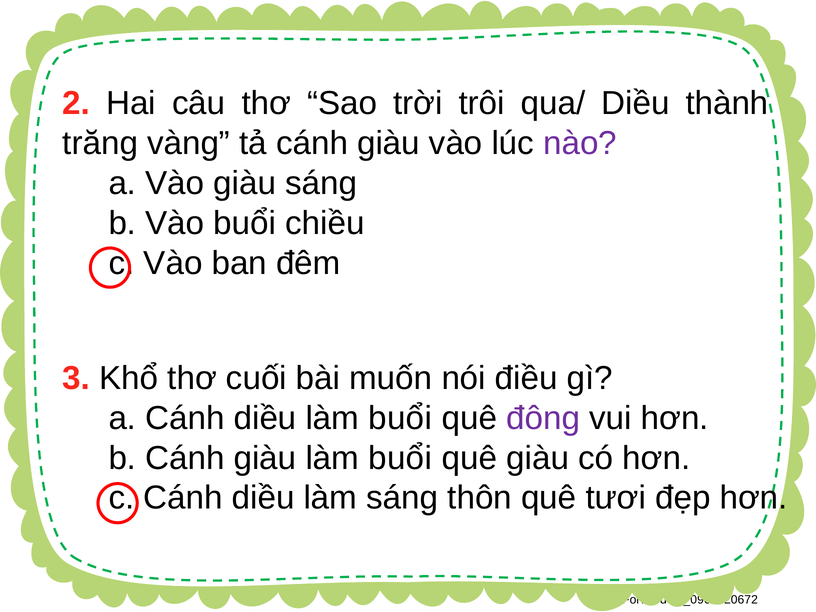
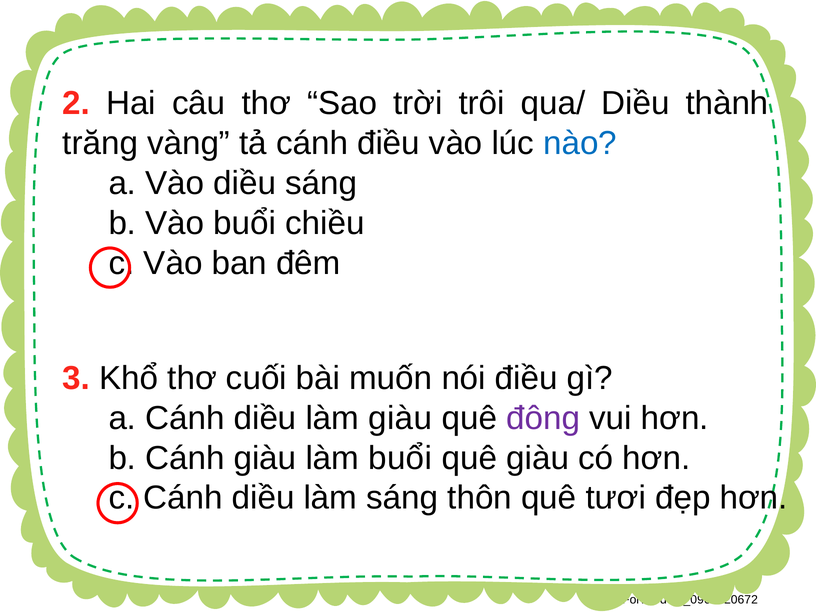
tả cánh giàu: giàu -> điều (388, 143)
nào colour: purple -> blue (580, 143)
Vào giàu: giàu -> diều (245, 183)
diều làm buổi: buổi -> giàu (400, 418)
